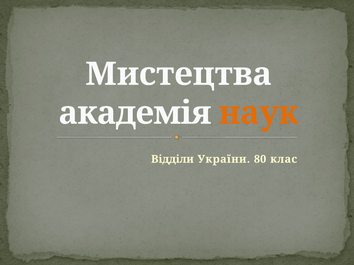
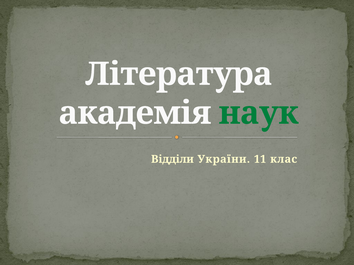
Мистецтва: Мистецтва -> Література (179, 74)
наук colour: orange -> green (259, 113)
80: 80 -> 11 (260, 159)
